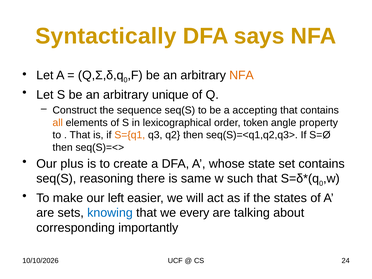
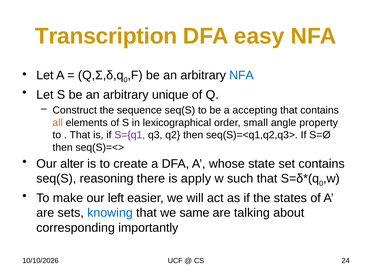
Syntactically: Syntactically -> Transcription (106, 36)
says: says -> easy (259, 36)
NFA colour: orange -> blue (241, 75)
token: token -> small (256, 123)
S={q1 colour: orange -> purple (130, 135)
plus: plus -> alter (72, 164)
same: same -> apply (196, 179)
every: every -> same (194, 213)
